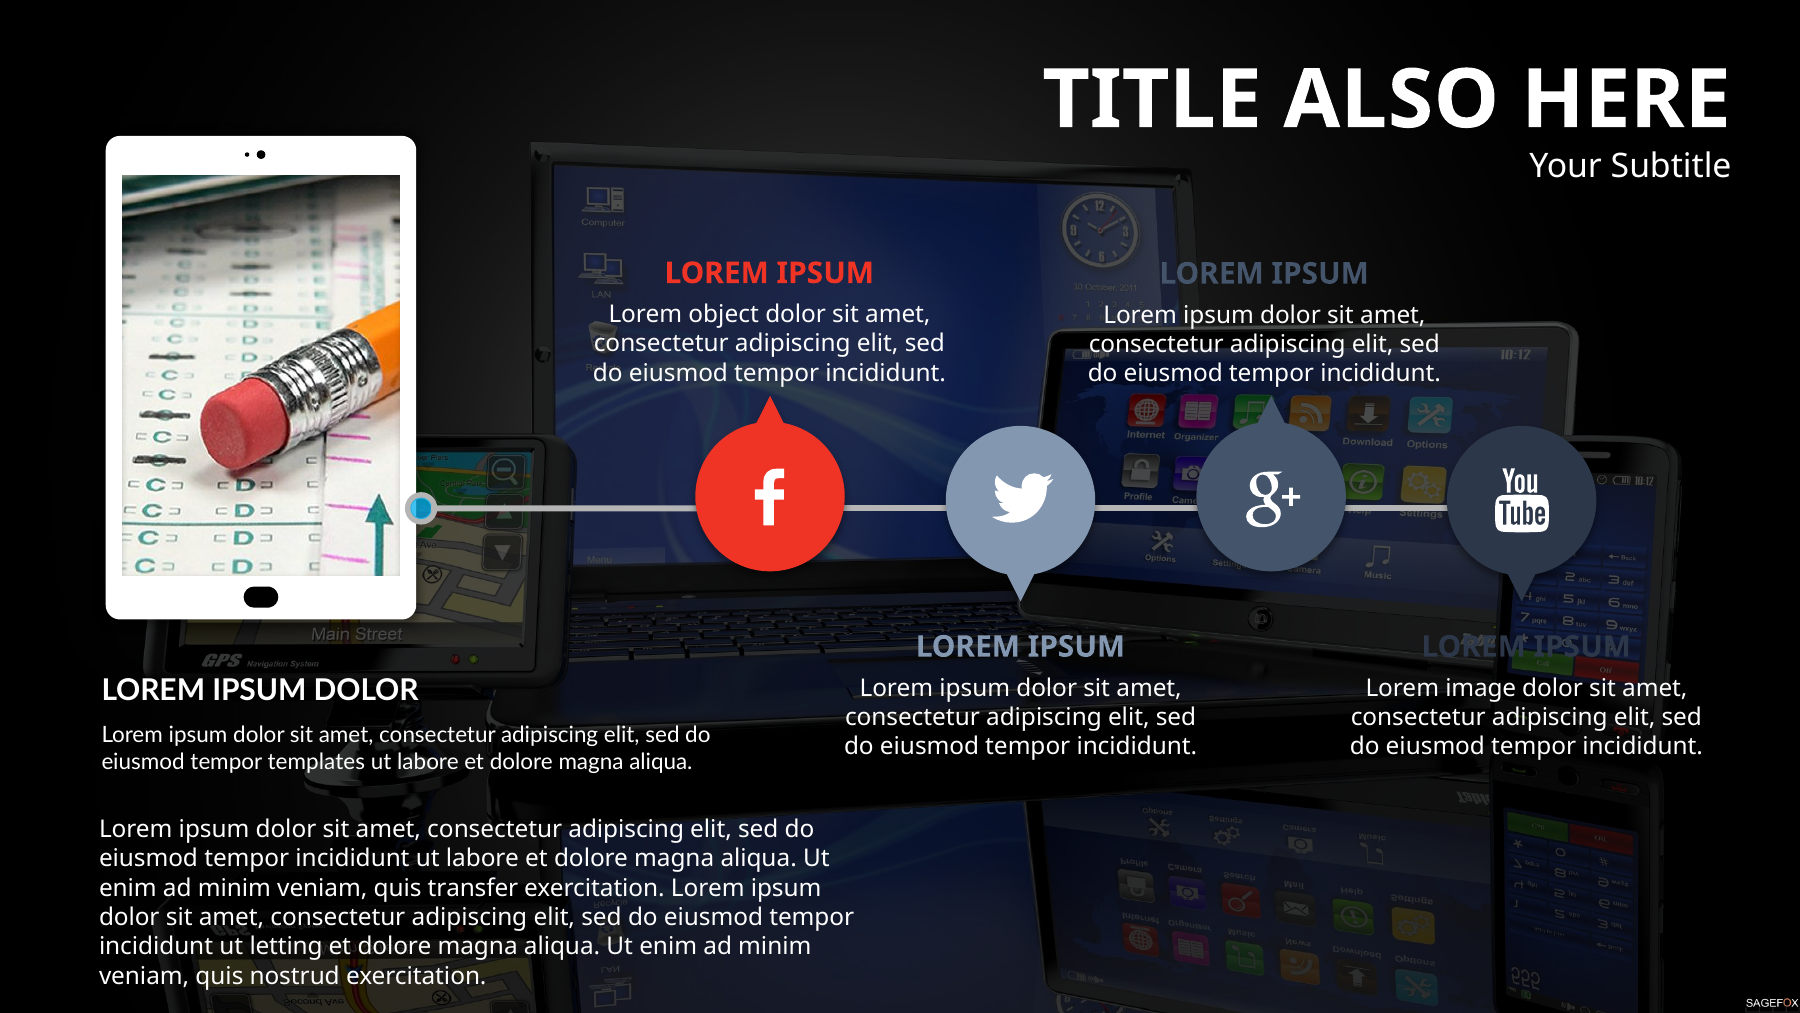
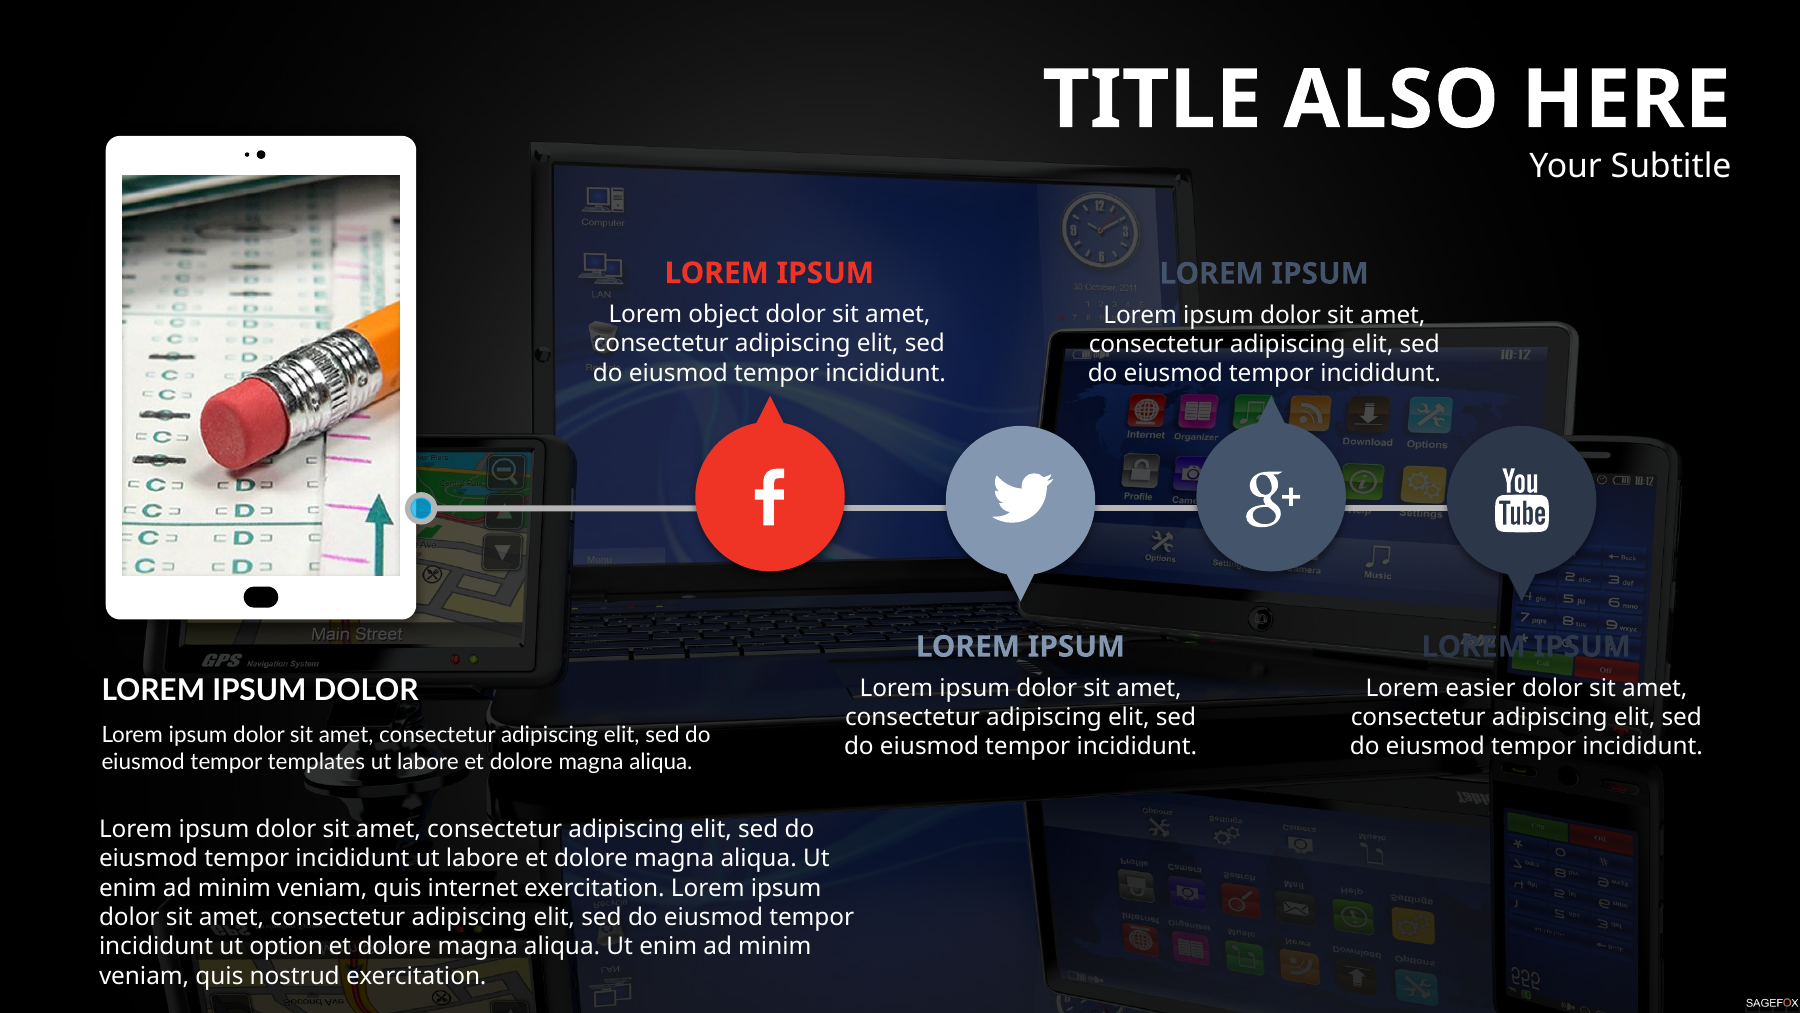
image: image -> easier (1481, 688)
transfer: transfer -> internet (473, 888)
letting: letting -> option (286, 946)
